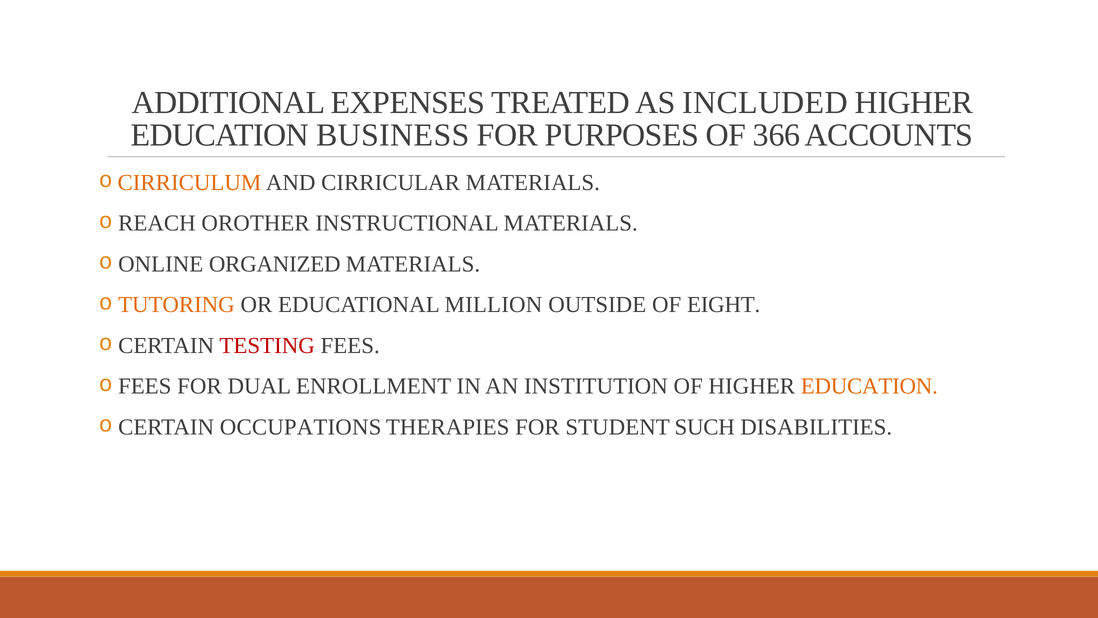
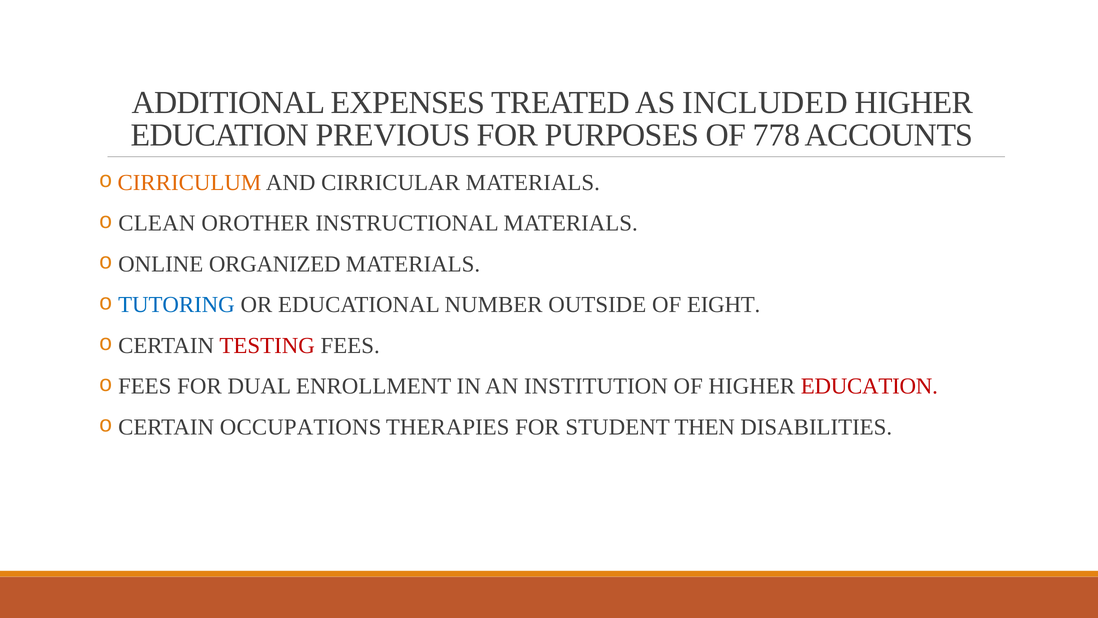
BUSINESS: BUSINESS -> PREVIOUS (393, 135)
366: 366 -> 778 (777, 135)
REACH: REACH -> CLEAN (157, 223)
TUTORING colour: orange -> blue (176, 305)
MILLION: MILLION -> NUMBER (494, 305)
EDUCATION colour: orange -> red (869, 386)
SUCH: SUCH -> THEN (705, 427)
